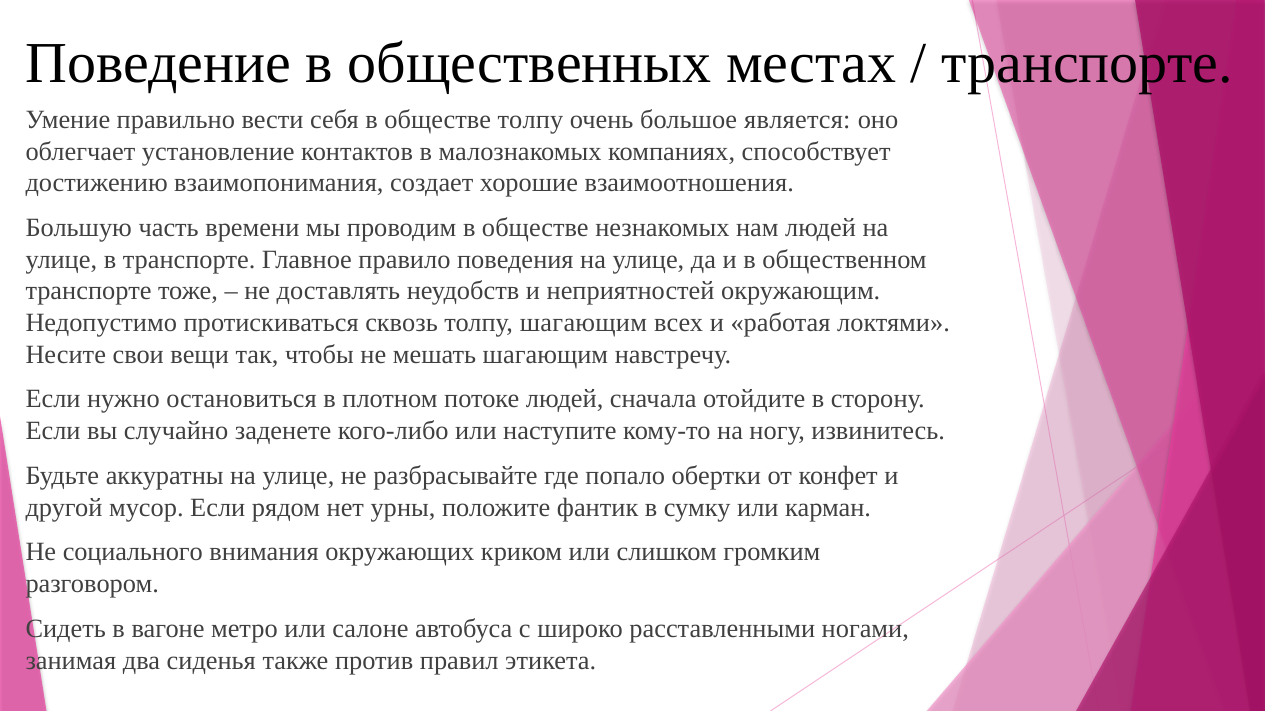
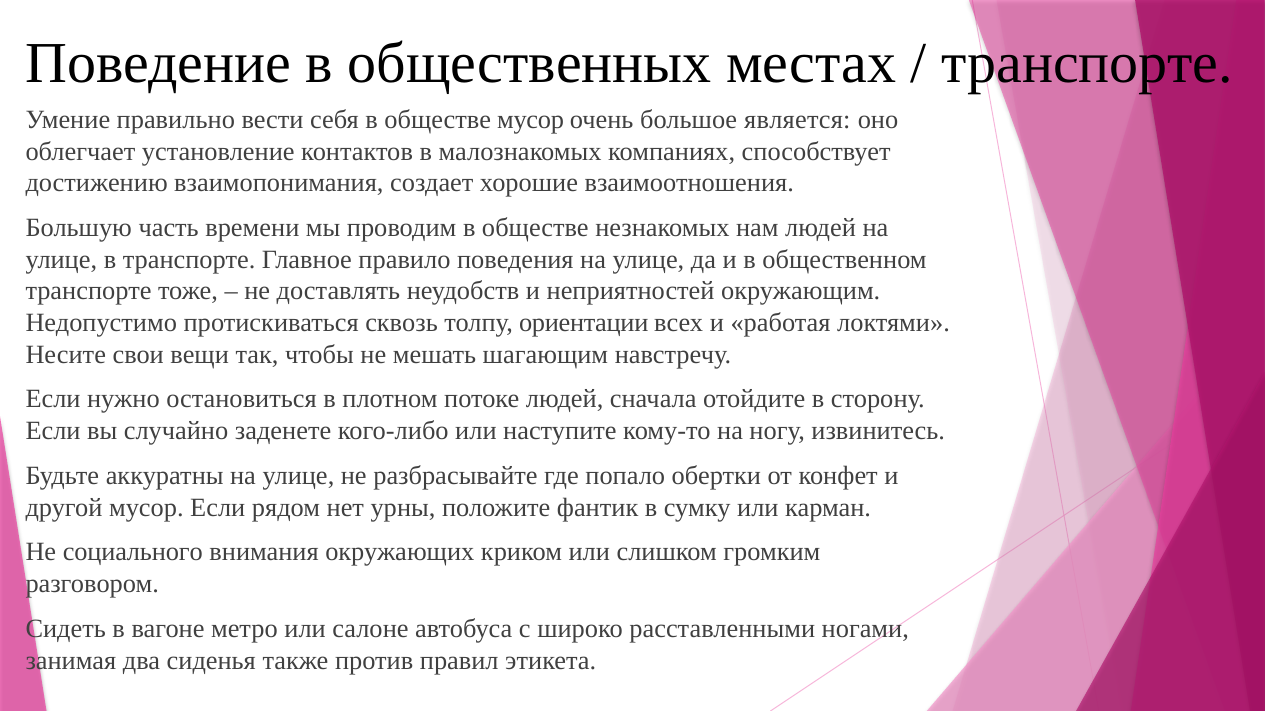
обществе толпу: толпу -> мусор (531, 120)
толпу шагающим: шагающим -> ориентации (584, 323)
